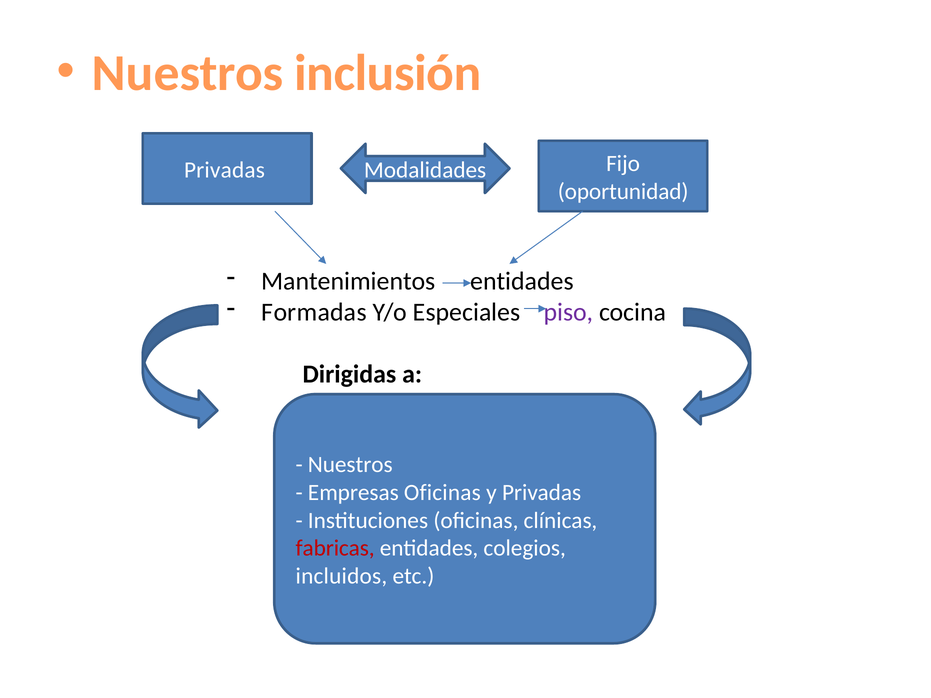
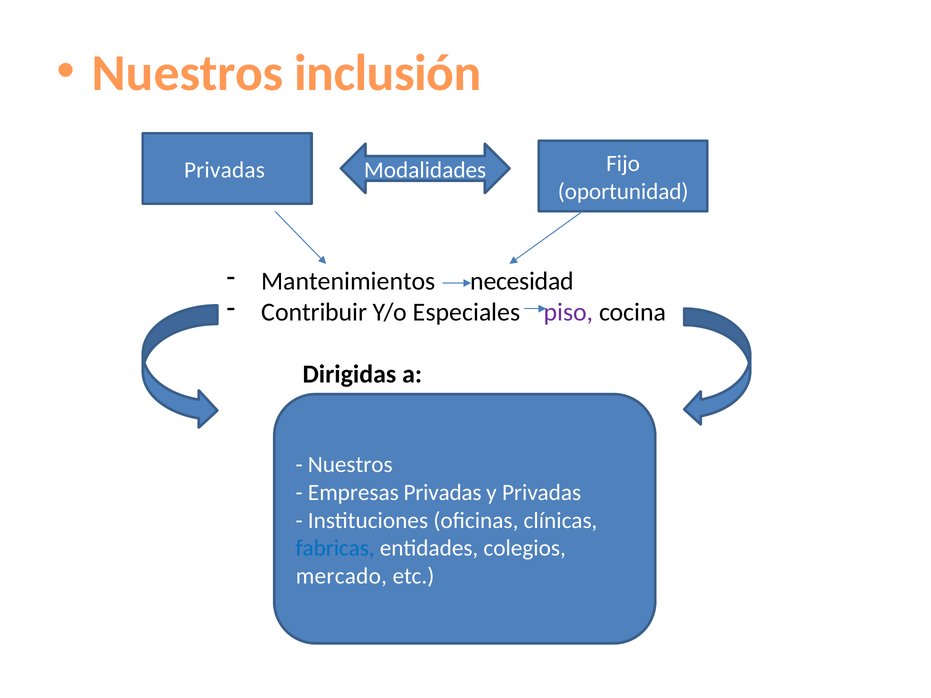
Mantenimientos entidades: entidades -> necesidad (522, 281)
Formadas: Formadas -> Contribuir (314, 312)
Empresas Oficinas: Oficinas -> Privadas (443, 493)
fabricas colour: red -> blue (335, 548)
incluidos: incluidos -> mercado (341, 576)
